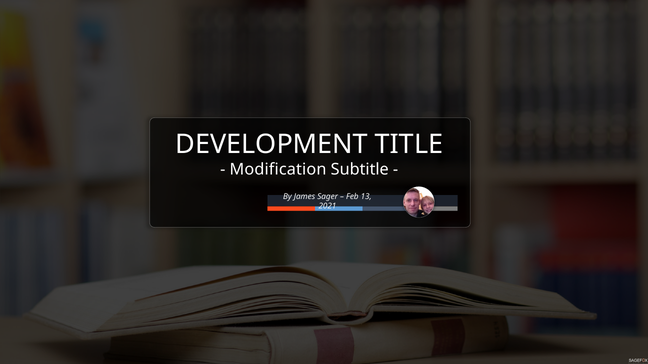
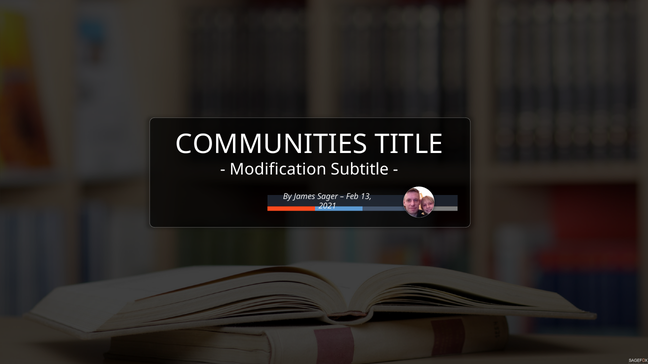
DEVELOPMENT: DEVELOPMENT -> COMMUNITIES (272, 144)
